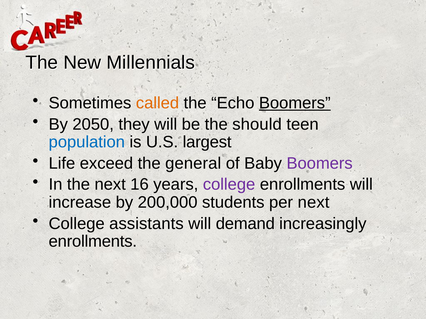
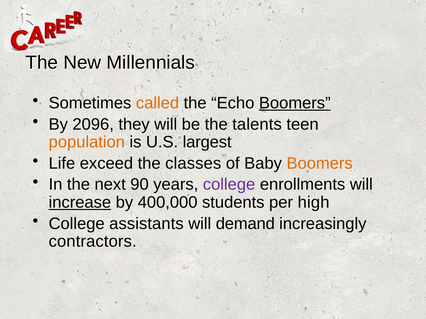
2050: 2050 -> 2096 (93, 124)
should: should -> talents (257, 124)
population colour: blue -> orange (87, 142)
general: general -> classes (193, 164)
Boomers colour: purple -> orange (320, 164)
16: 16 -> 90 (140, 185)
increase underline: none -> present (80, 203)
200,000: 200,000 -> 400,000 (168, 203)
per next: next -> high (314, 203)
enrollments: enrollments -> contractors (93, 242)
